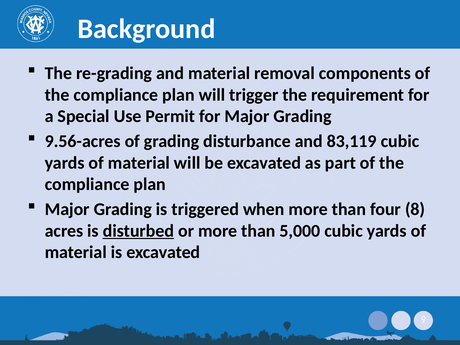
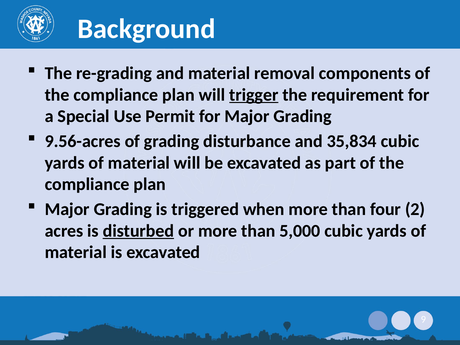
trigger underline: none -> present (254, 95)
83,119: 83,119 -> 35,834 (352, 141)
8: 8 -> 2 (415, 209)
